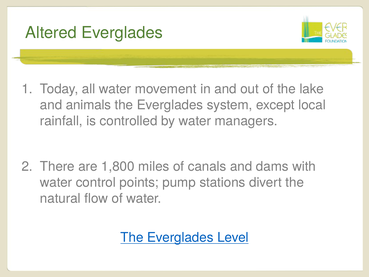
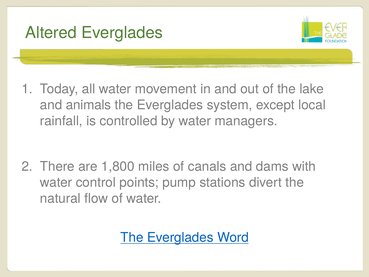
Level: Level -> Word (233, 237)
